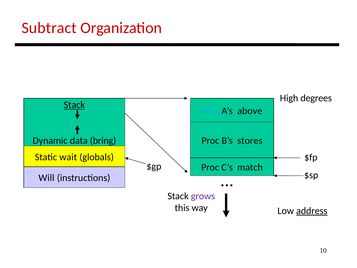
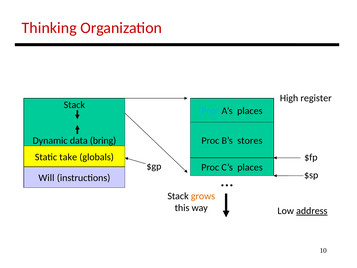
Subtract: Subtract -> Thinking (49, 28)
degrees: degrees -> register (316, 98)
Stack underline: present -> none (74, 105)
A’s above: above -> places (250, 111)
wait: wait -> take (68, 157)
C’s match: match -> places (250, 167)
grows colour: purple -> orange (203, 196)
